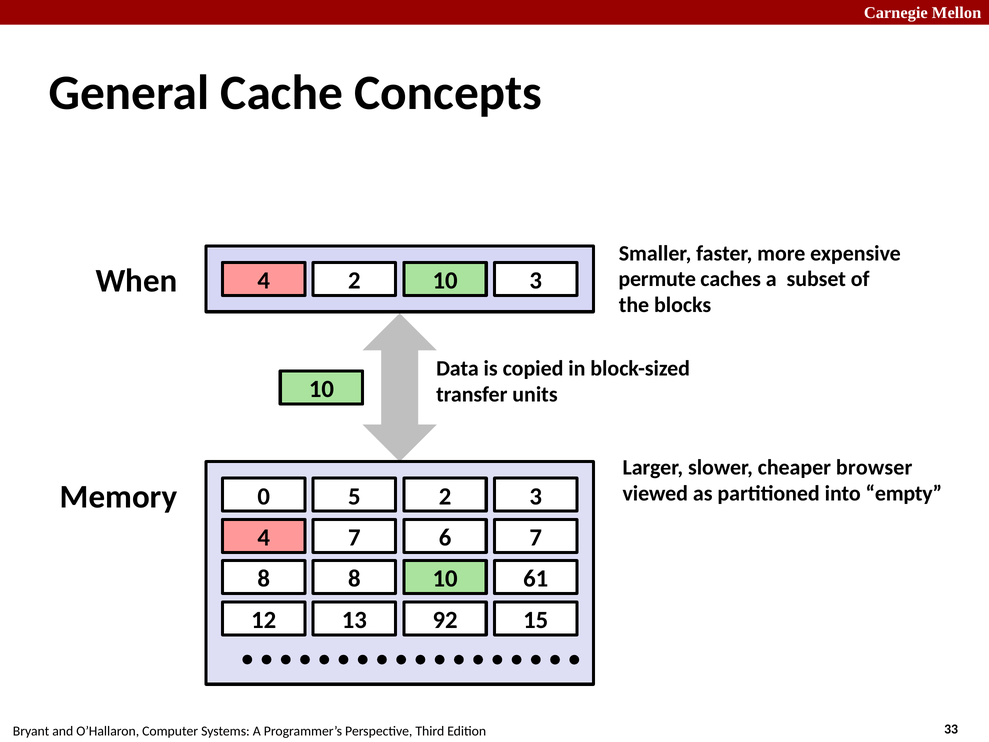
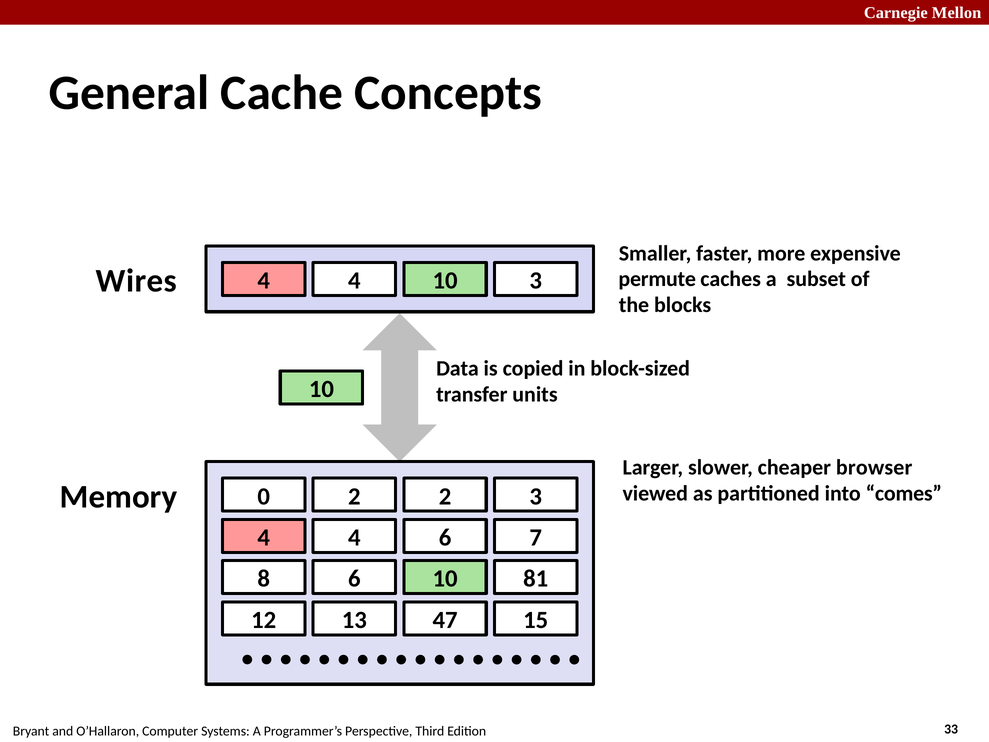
When: When -> Wires (136, 281)
2: 2 -> 4 (354, 280)
empty: empty -> comes (904, 493)
0 5: 5 -> 2 (354, 496)
7: 7 -> 4 (354, 537)
8 8: 8 -> 6 (354, 579)
61: 61 -> 81 (536, 579)
92: 92 -> 47 (445, 620)
